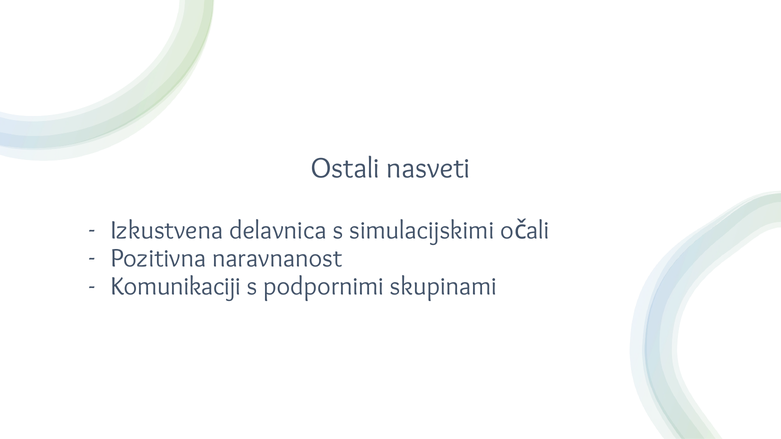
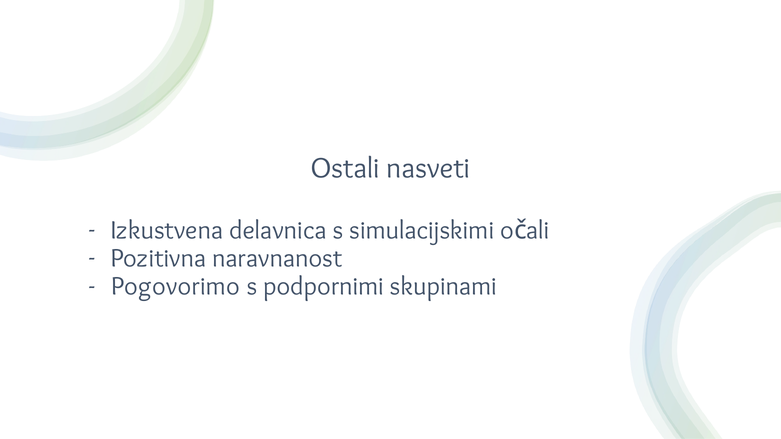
Komunikaciji: Komunikaciji -> Pogovorimo (176, 286)
